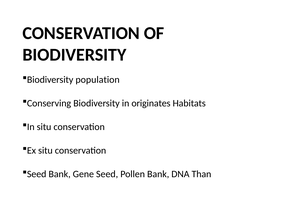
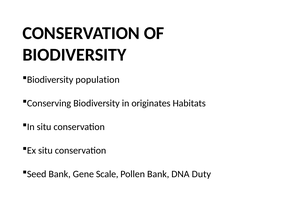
Gene Seed: Seed -> Scale (107, 174)
Than: Than -> Duty (201, 174)
